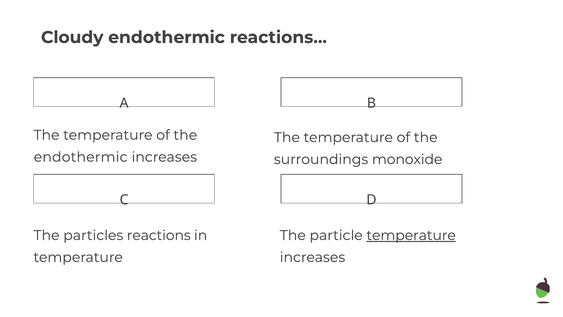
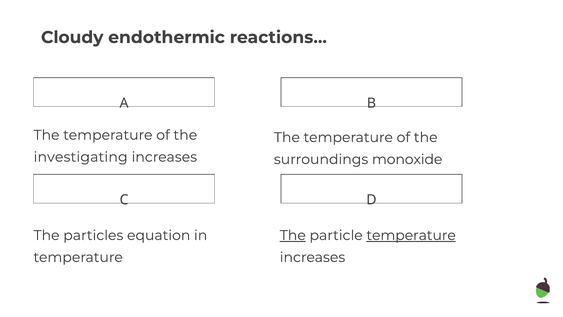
endothermic: endothermic -> investigating (81, 157)
particles reactions: reactions -> equation (159, 235)
The underline: none -> present (293, 235)
